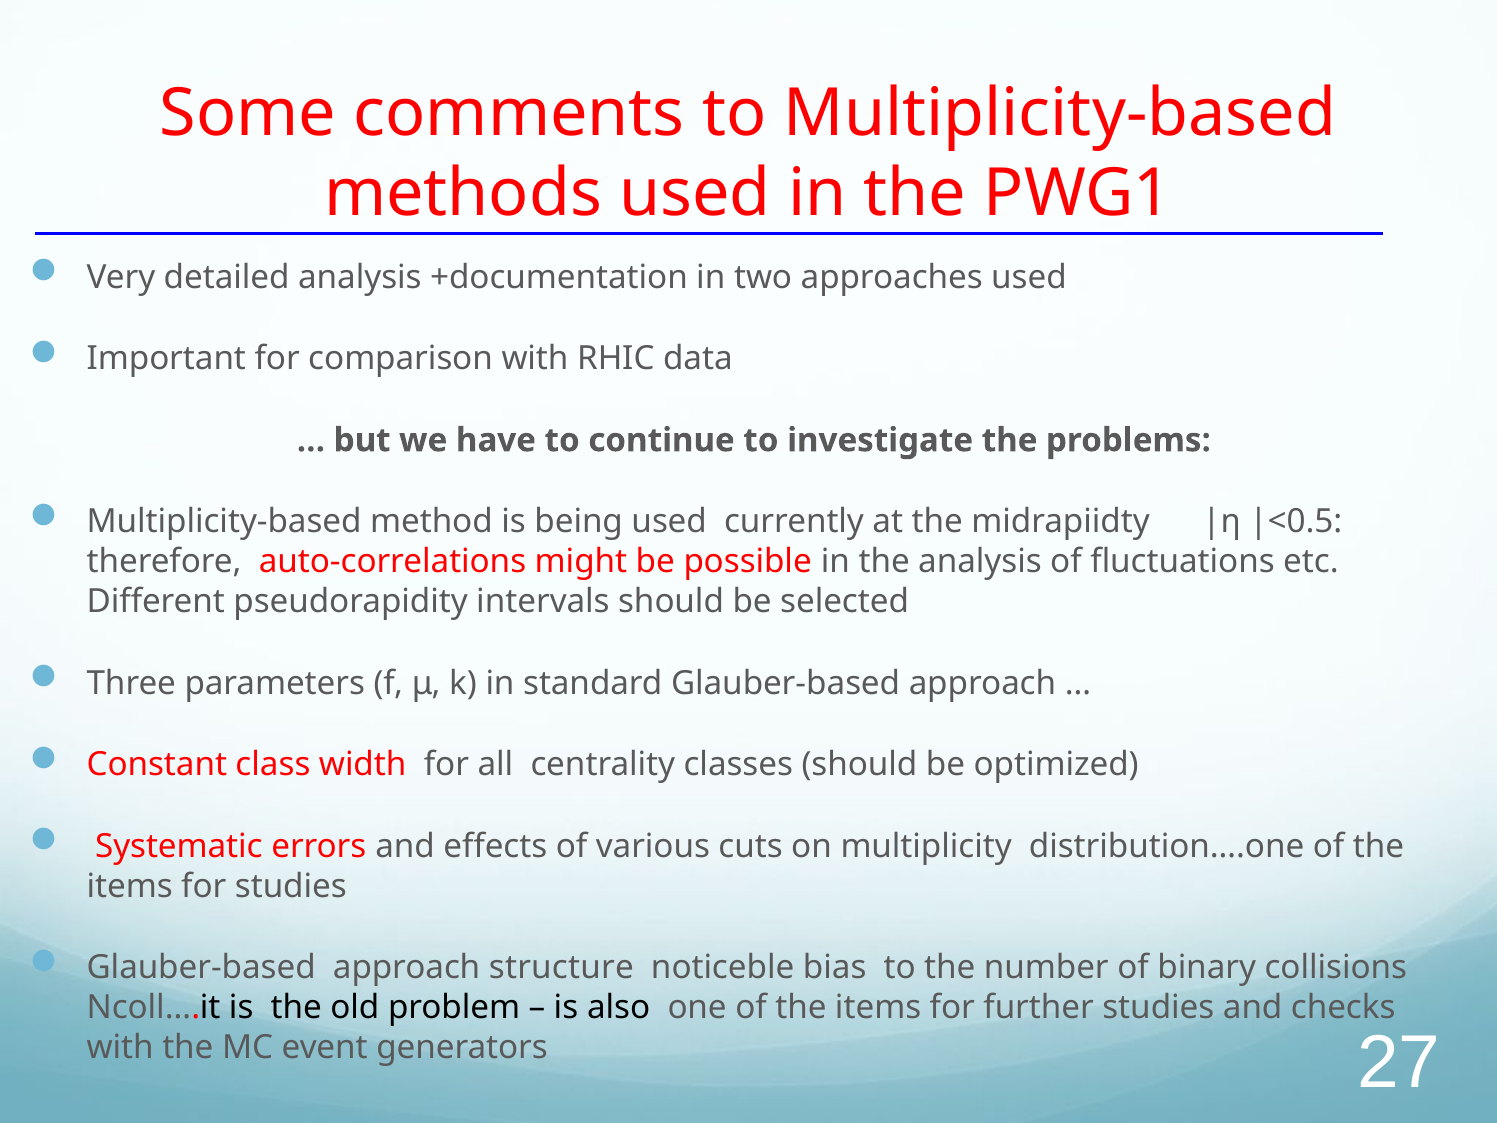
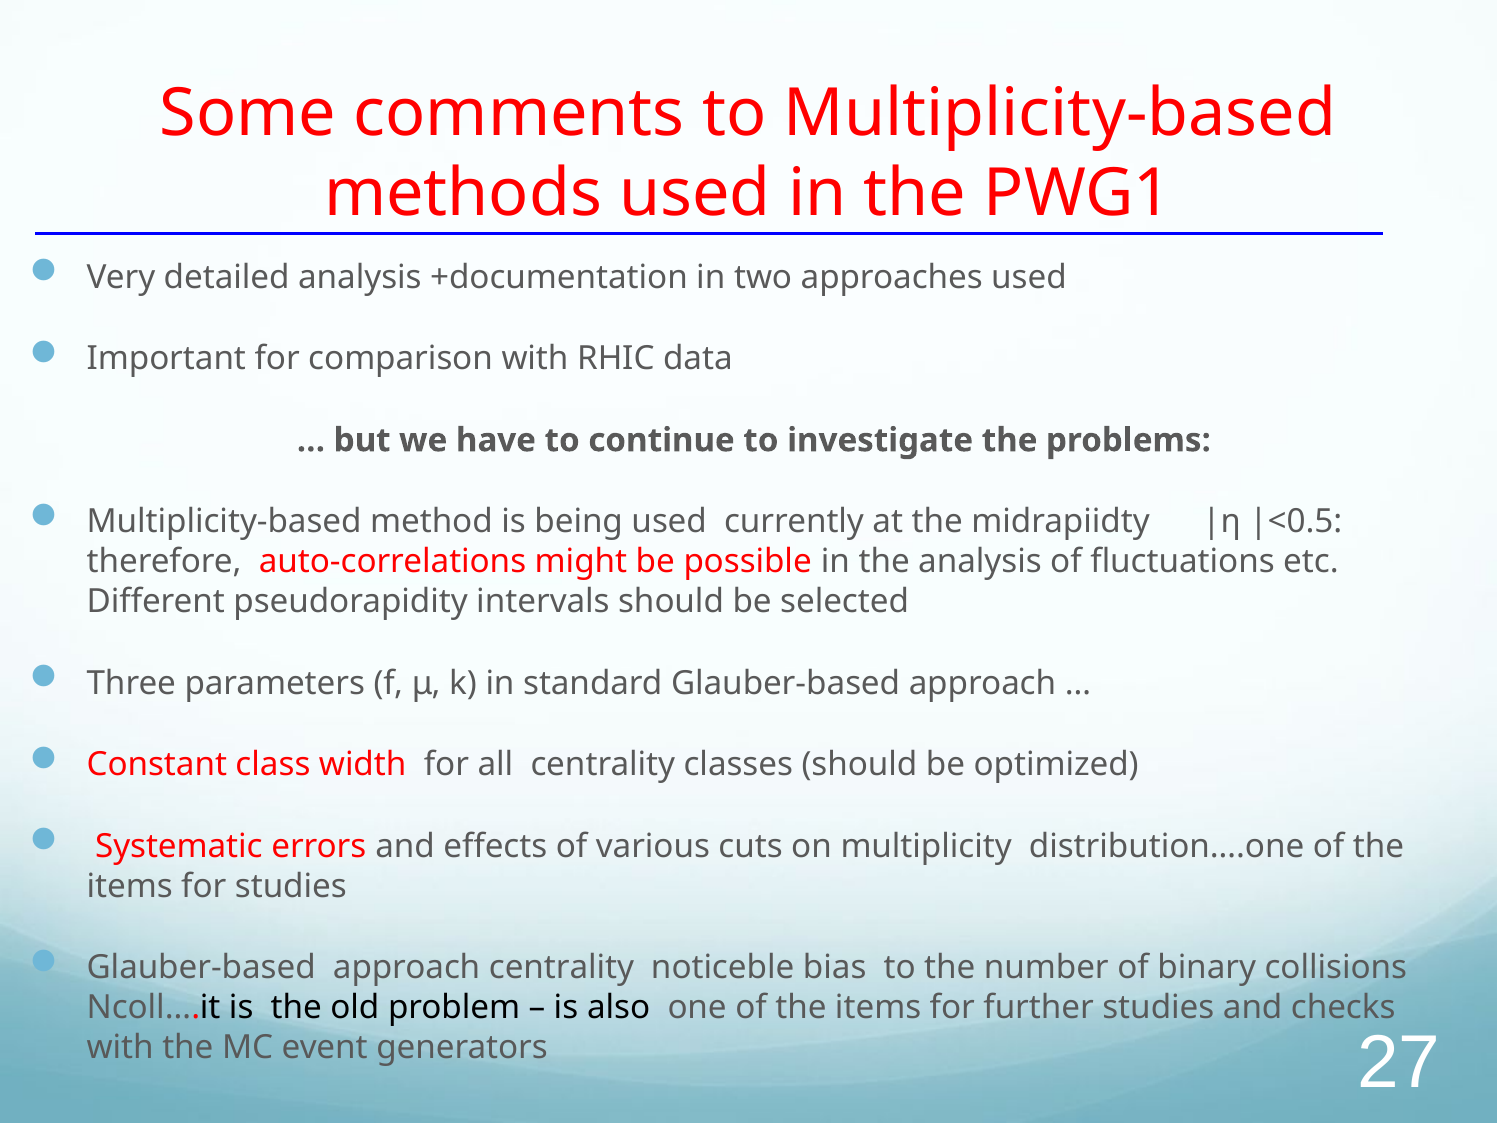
approach structure: structure -> centrality (561, 967)
